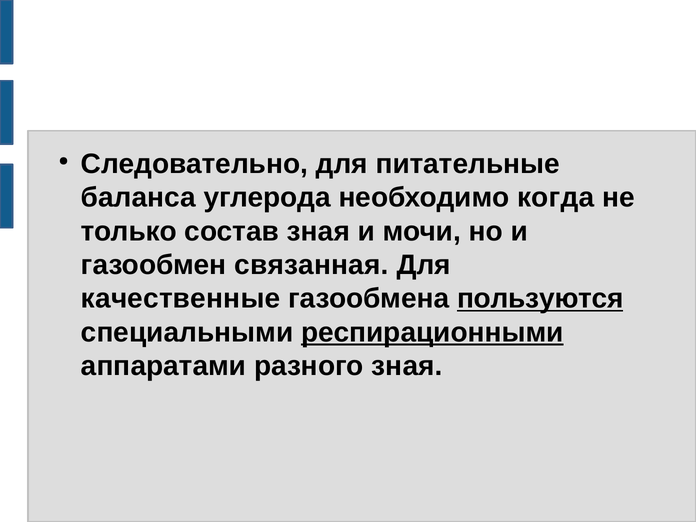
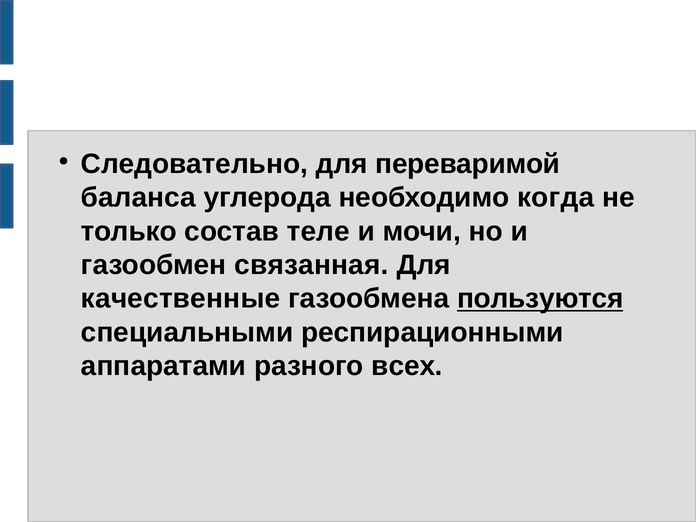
питательные: питательные -> переваримой (468, 164)
состав зная: зная -> теле (318, 231)
респирационными underline: present -> none (432, 332)
разного зная: зная -> всех (407, 366)
